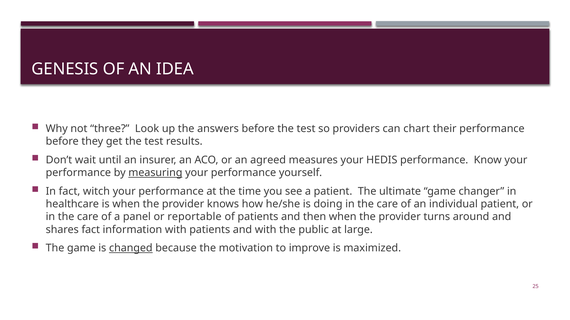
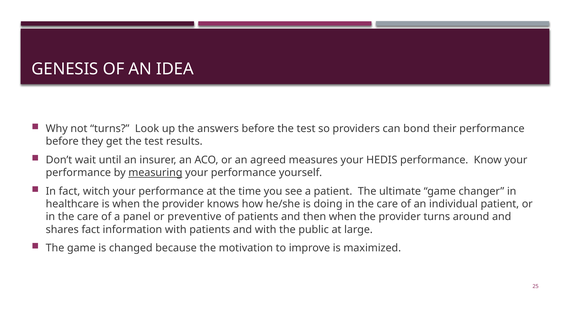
not three: three -> turns (110, 129)
chart: chart -> bond (417, 129)
reportable: reportable -> preventive (195, 217)
changed underline: present -> none (131, 249)
